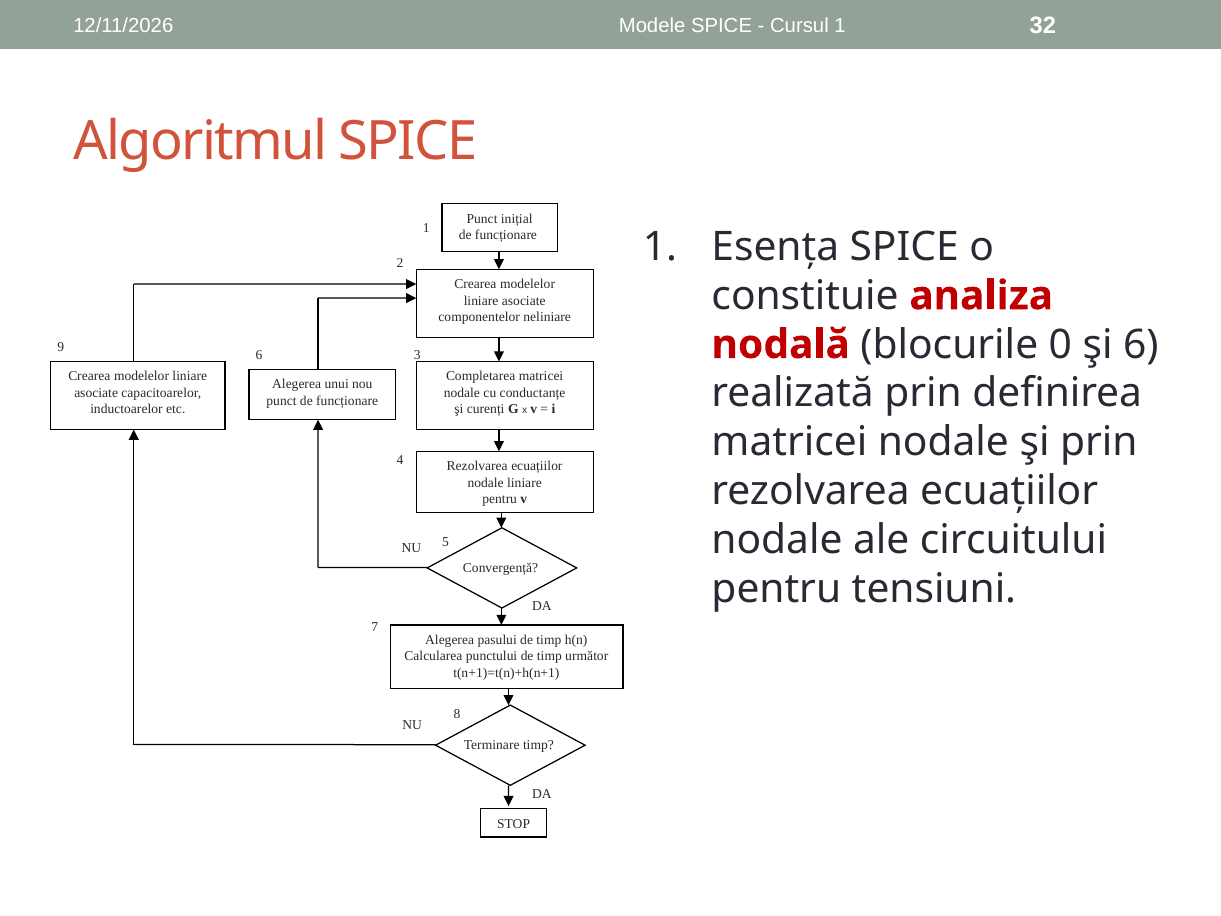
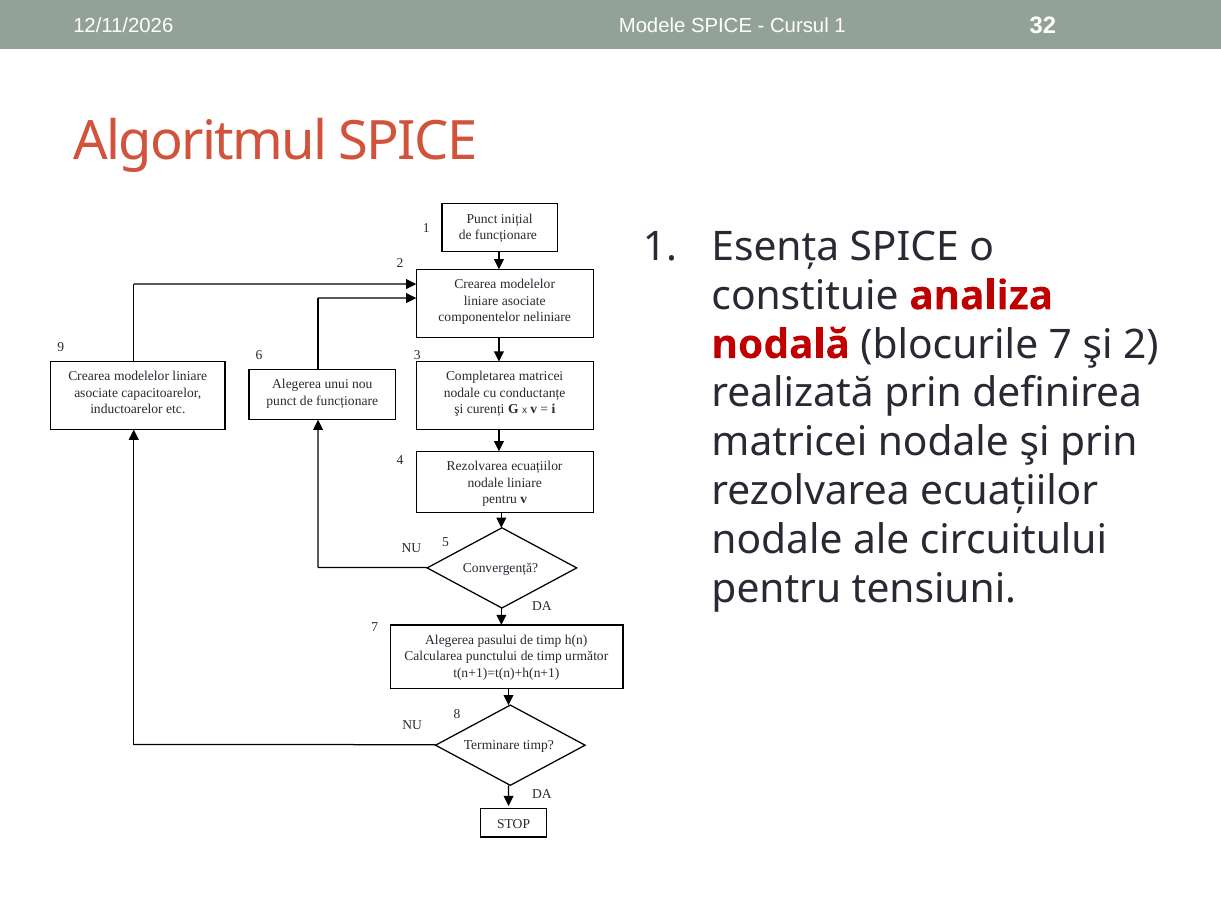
blocurile 0: 0 -> 7 (1060, 345)
şi 6: 6 -> 2 (1141, 345)
